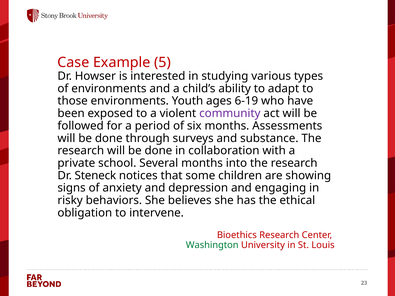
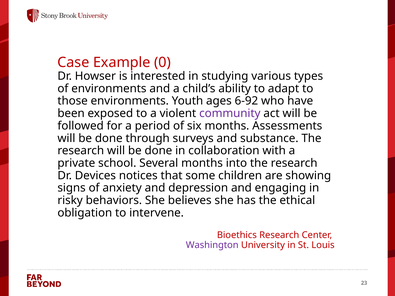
5: 5 -> 0 (162, 63)
6-19: 6-19 -> 6-92 (246, 101)
Steneck: Steneck -> Devices (95, 176)
Washington colour: green -> purple (212, 245)
